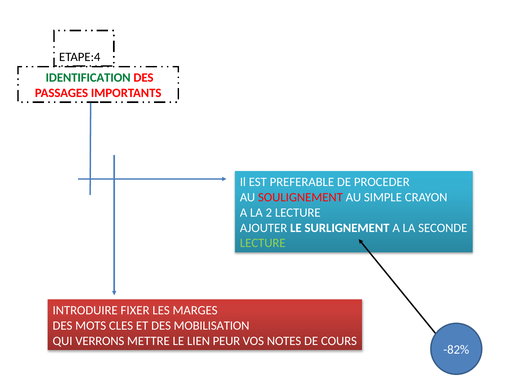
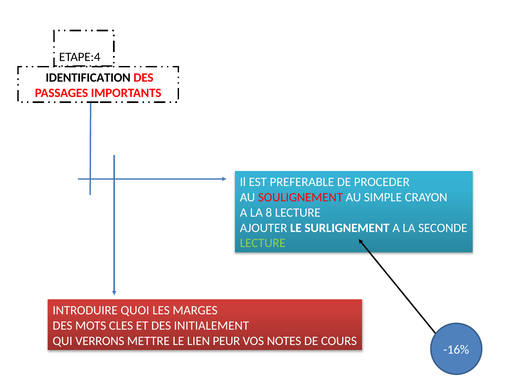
IDENTIFICATION colour: green -> black (88, 78)
2: 2 -> 8 (269, 212)
FIXER: FIXER -> QUOI (135, 310)
MOBILISATION: MOBILISATION -> INITIALEMENT (211, 325)
-82%: -82% -> -16% (456, 349)
